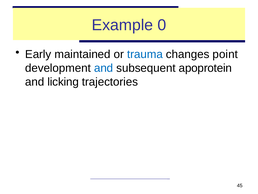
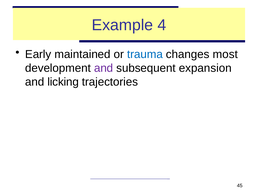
0: 0 -> 4 (162, 25)
point: point -> most (225, 54)
and colour: blue -> purple (104, 68)
apoprotein: apoprotein -> expansion (205, 68)
